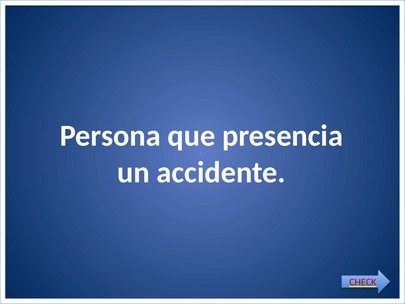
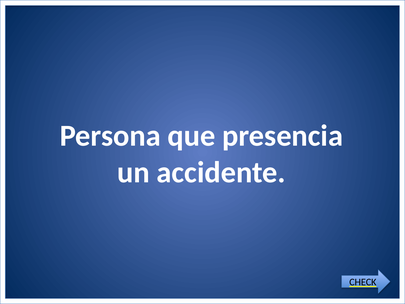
CHECK colour: red -> black (363, 282)
